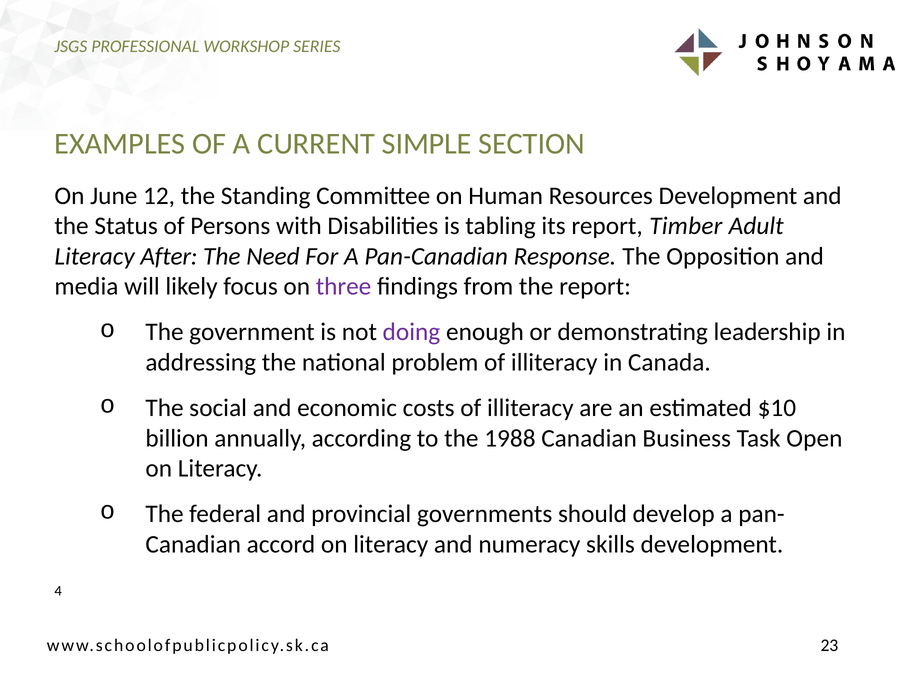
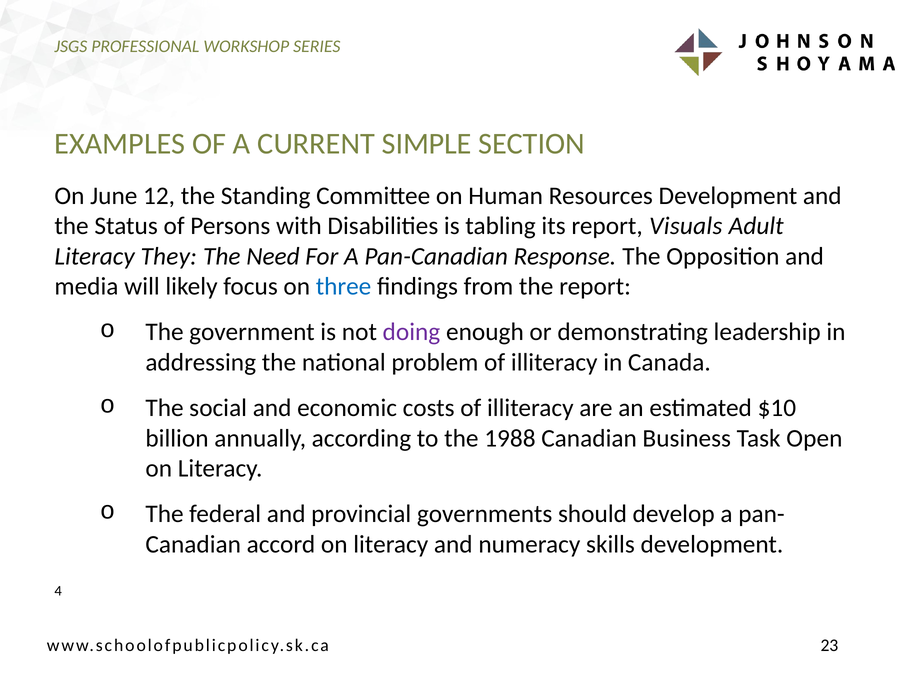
Timber: Timber -> Visuals (686, 226)
After: After -> They (169, 257)
three colour: purple -> blue (344, 287)
